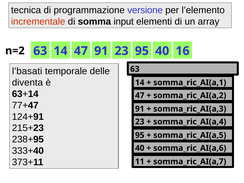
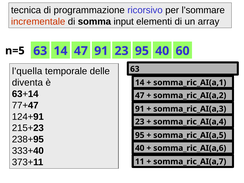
versione: versione -> ricorsivo (145, 10)
l’elemento: l’elemento -> l’sommare (203, 10)
16: 16 -> 60 (183, 51)
n=2: n=2 -> n=5 (15, 51)
l’basati: l’basati -> l’quella (27, 71)
